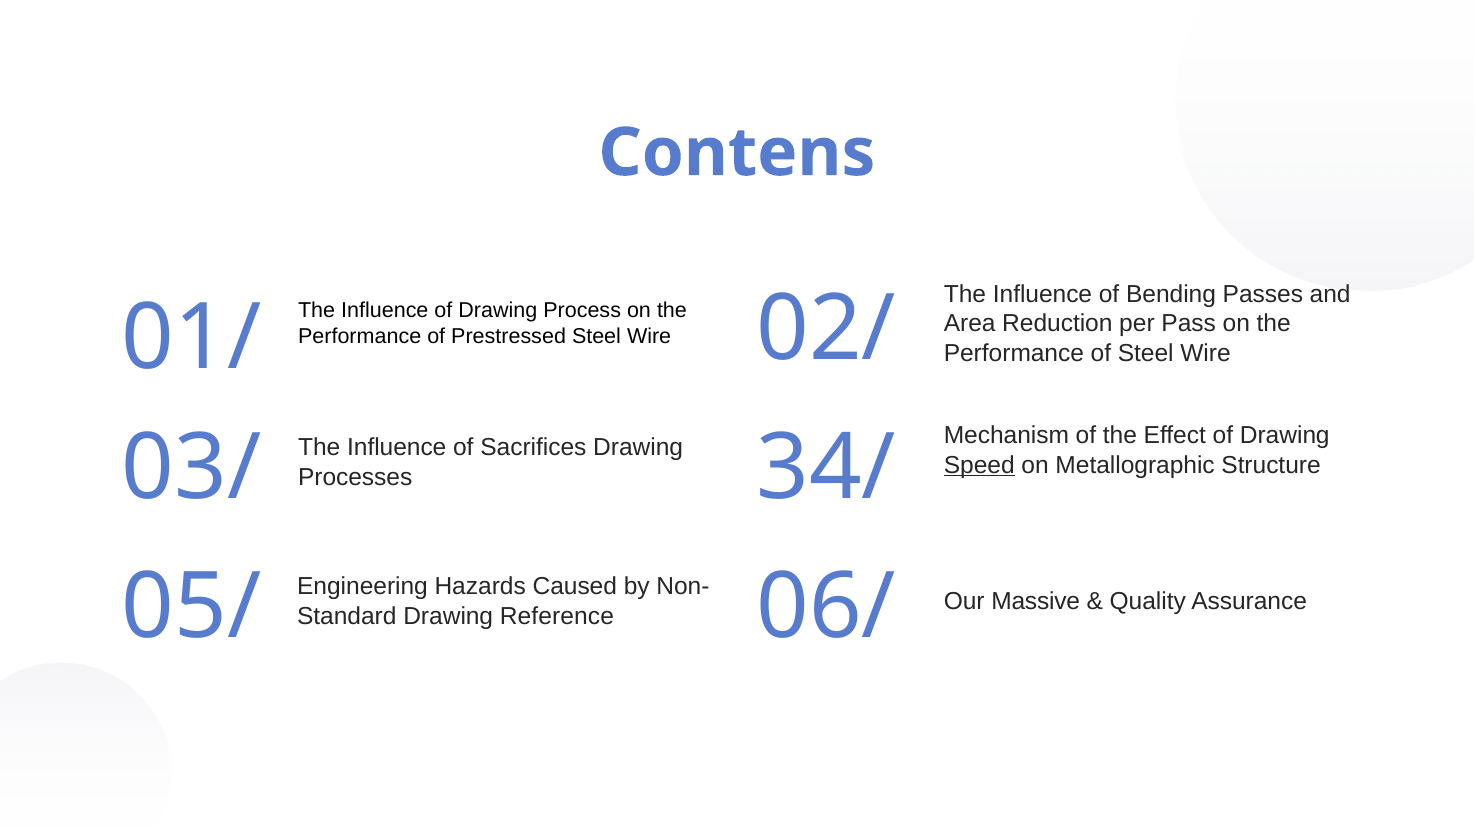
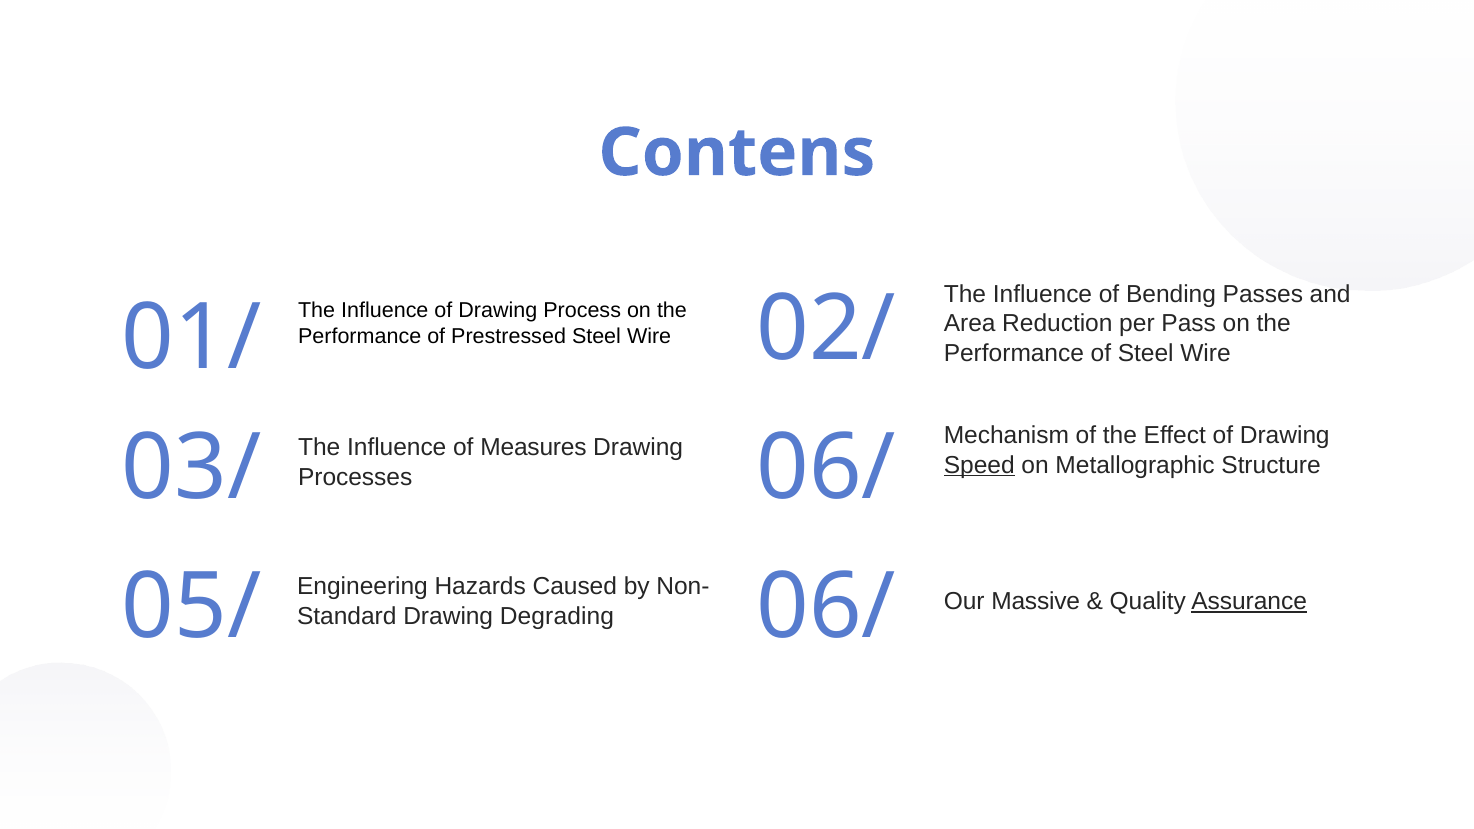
34/: 34/ -> 06/ (826, 468)
Sacrifices: Sacrifices -> Measures (533, 448)
Assurance underline: none -> present (1249, 601)
Reference: Reference -> Degrading (557, 616)
